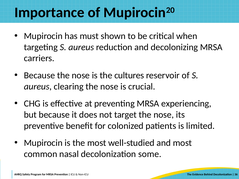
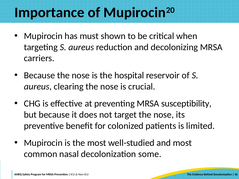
cultures: cultures -> hospital (129, 75)
experiencing: experiencing -> susceptibility (186, 104)
